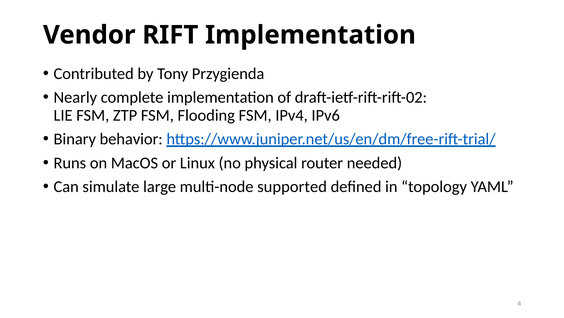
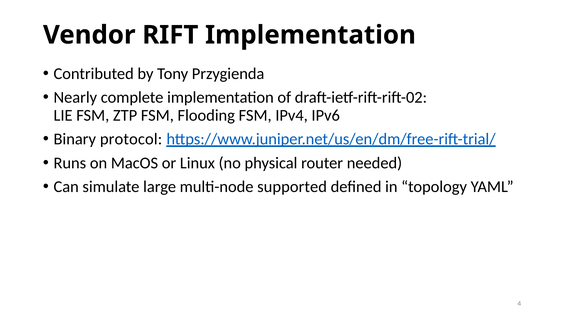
behavior: behavior -> protocol (131, 139)
